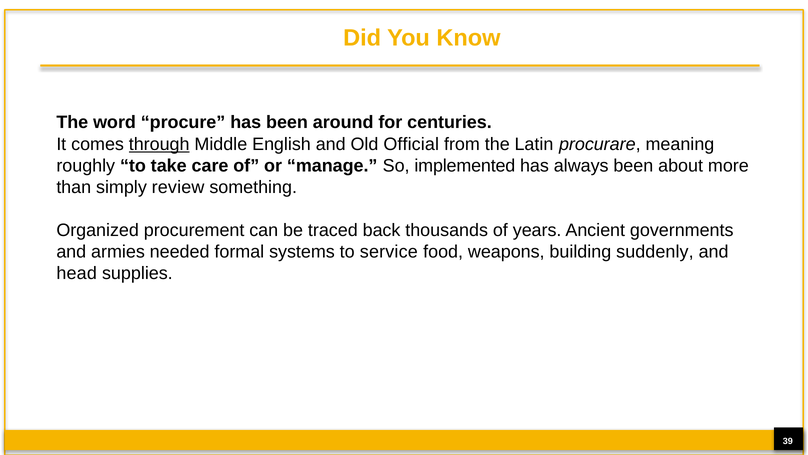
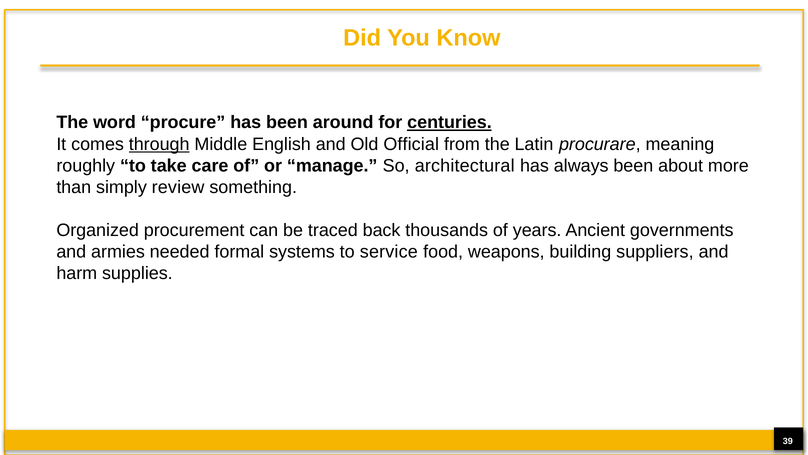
centuries underline: none -> present (449, 122)
implemented: implemented -> architectural (465, 165)
suddenly: suddenly -> suppliers (655, 252)
head: head -> harm (77, 273)
